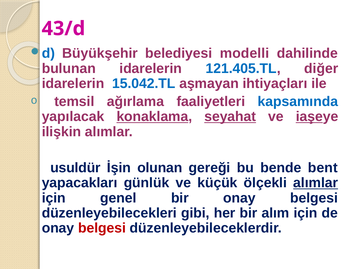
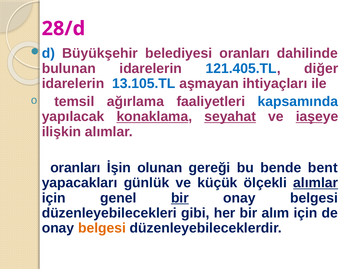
43/d: 43/d -> 28/d (63, 29)
belediyesi modelli: modelli -> oranları (245, 53)
15.042.TL: 15.042.TL -> 13.105.TL (144, 83)
usuldür: usuldür -> oranları (75, 167)
bir underline: none -> present (180, 198)
belgesi colour: red -> orange (102, 228)
